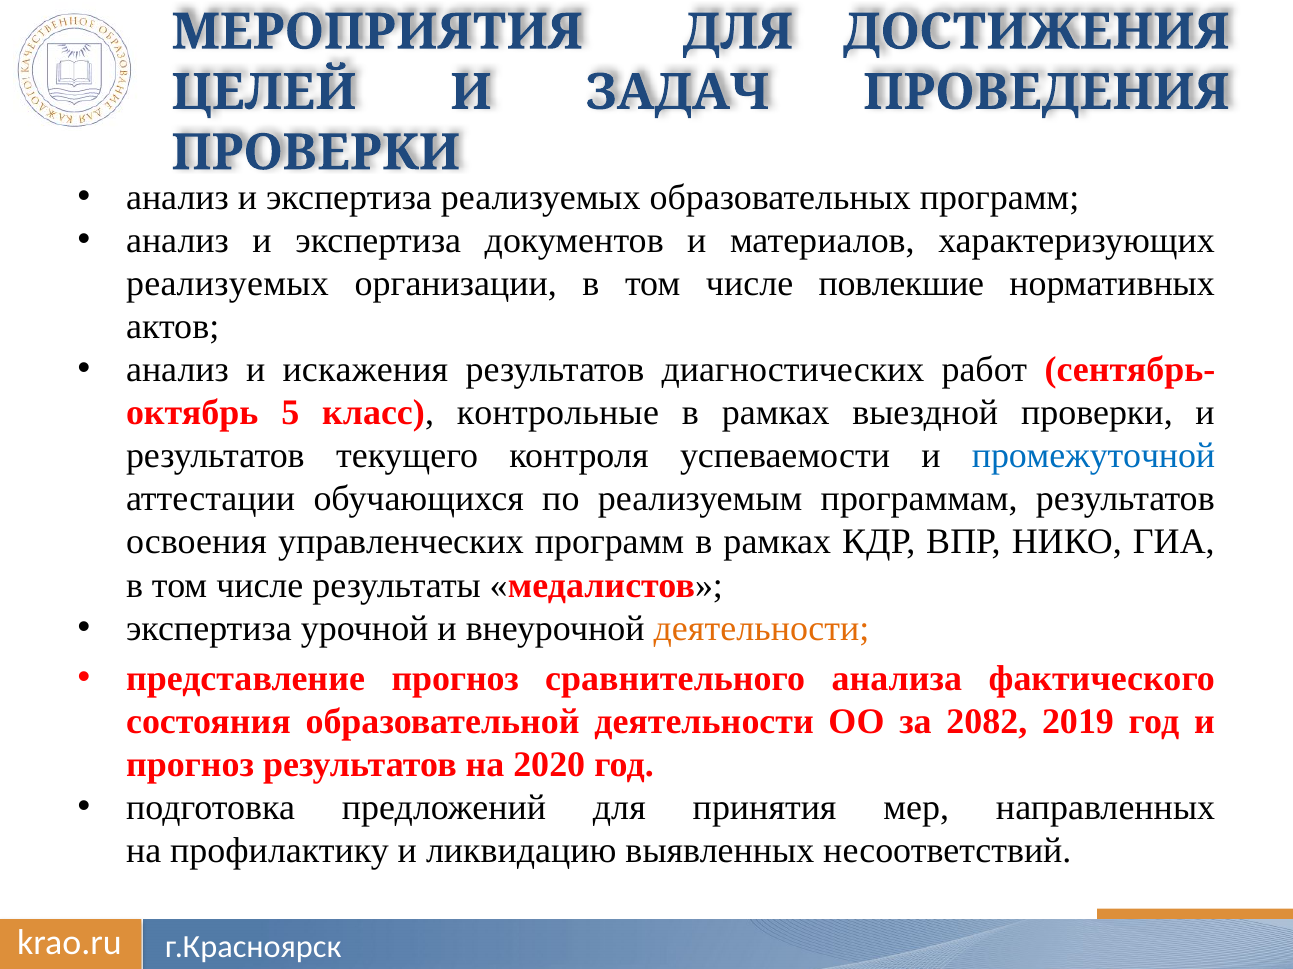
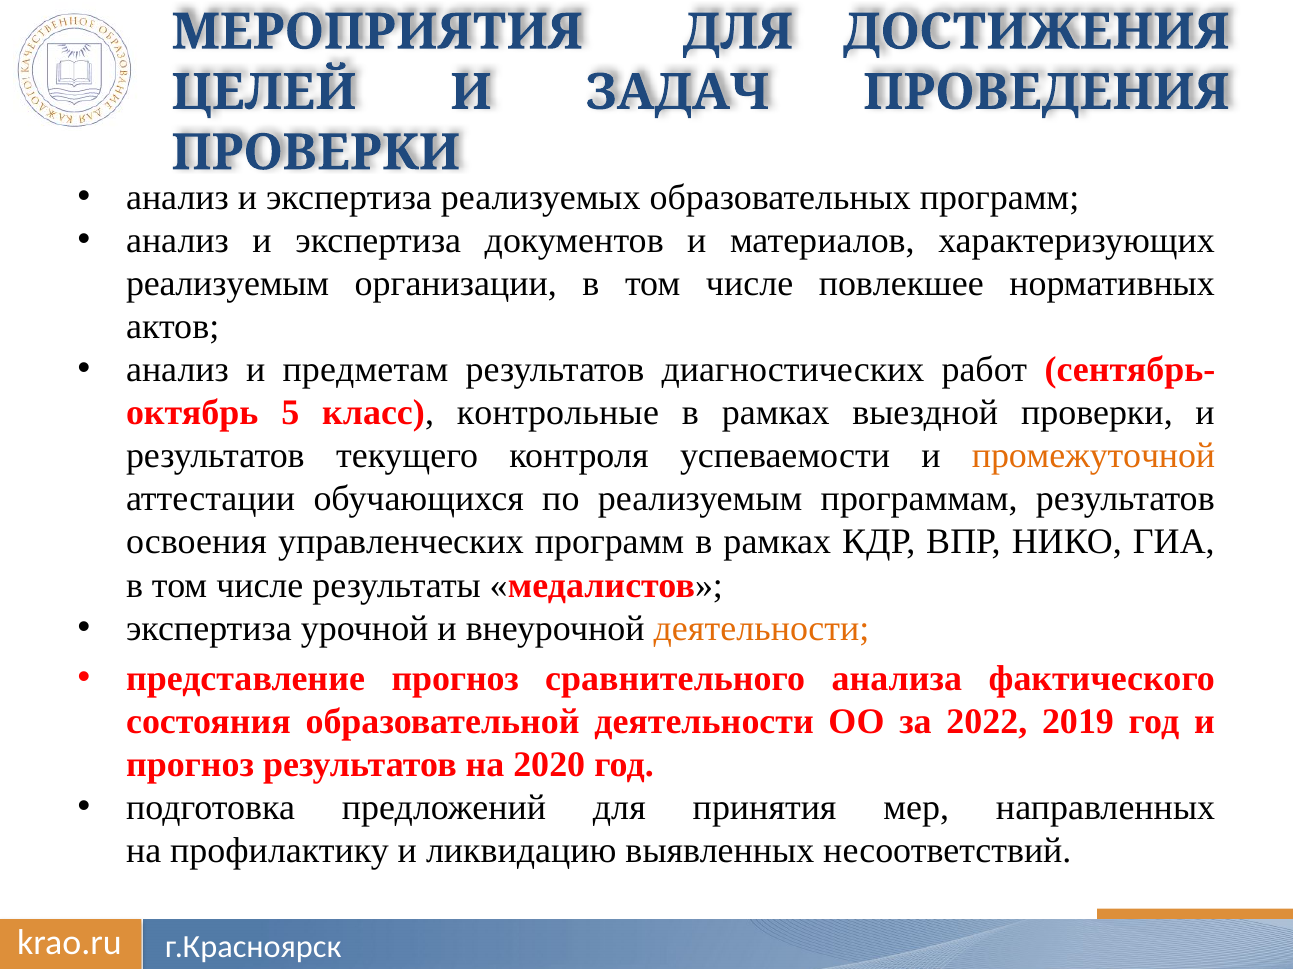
реализуемых: реализуемых -> реализуемым (228, 284)
повлекшие: повлекшие -> повлекшее (901, 284)
искажения: искажения -> предметам (365, 370)
промежуточной colour: blue -> orange (1094, 456)
2082: 2082 -> 2022 (987, 722)
